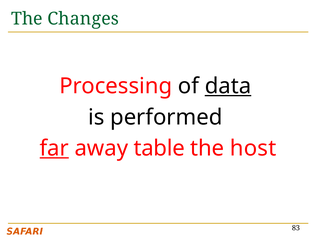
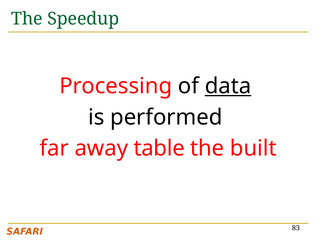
Changes: Changes -> Speedup (83, 19)
far underline: present -> none (54, 148)
host: host -> built (253, 148)
